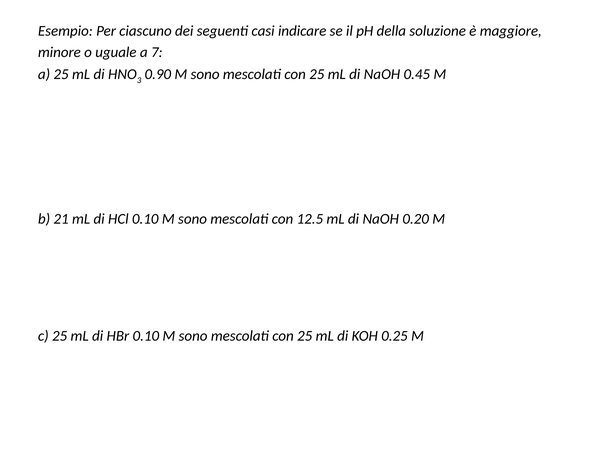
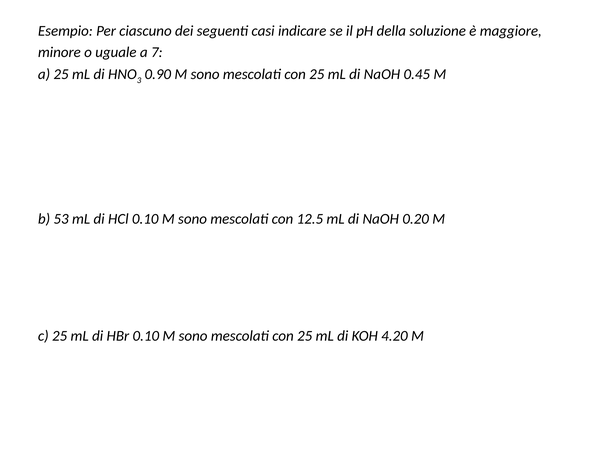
21: 21 -> 53 (61, 219)
0.25: 0.25 -> 4.20 (394, 336)
